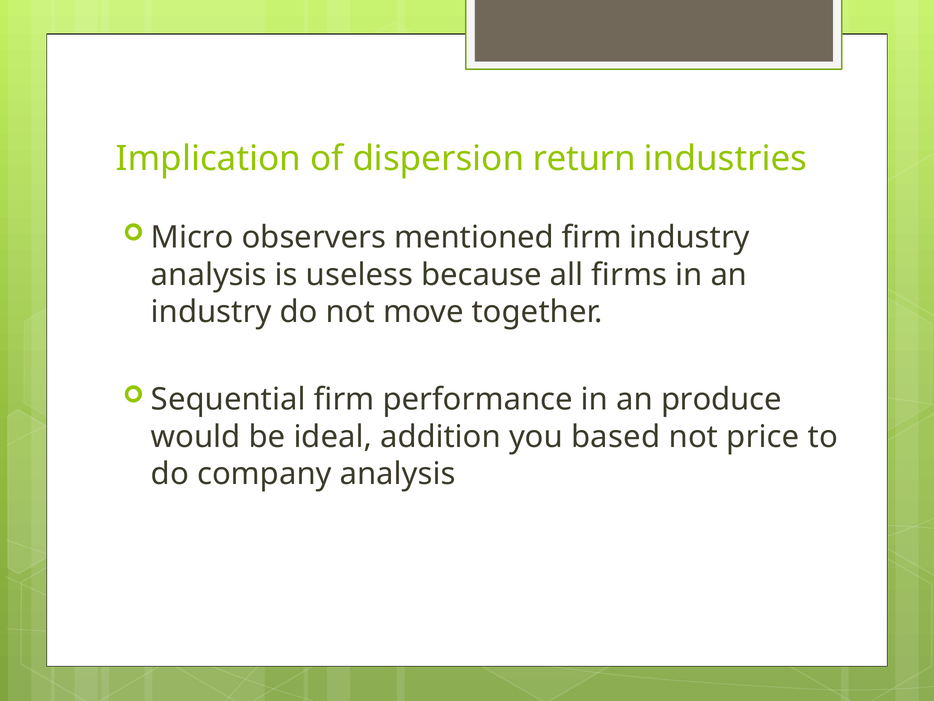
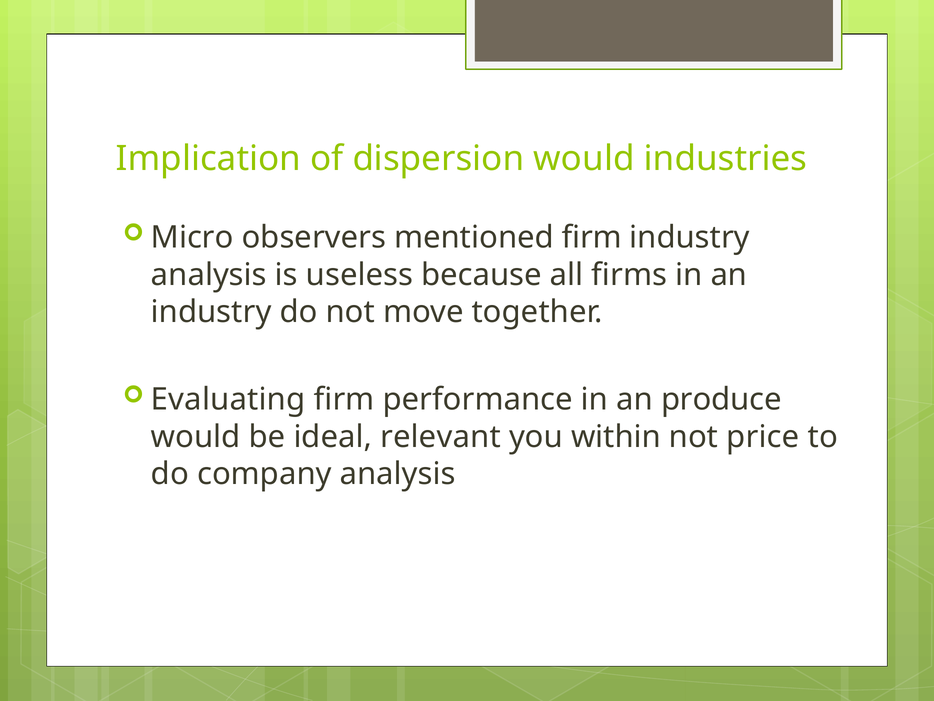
dispersion return: return -> would (584, 159)
Sequential: Sequential -> Evaluating (228, 399)
addition: addition -> relevant (440, 436)
based: based -> within (616, 436)
